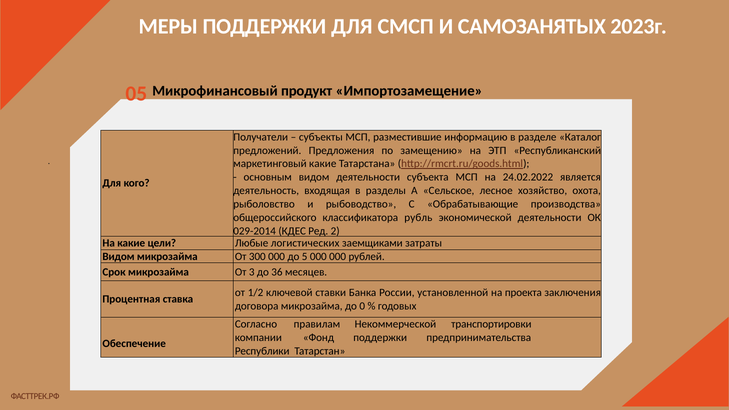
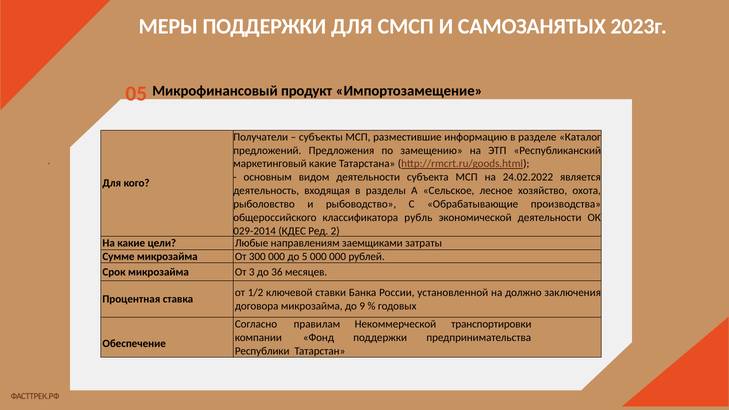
логистических: логистических -> направлениям (305, 243)
Видом: Видом -> Сумме (119, 257)
проекта: проекта -> должно (523, 293)
0: 0 -> 9 (362, 306)
